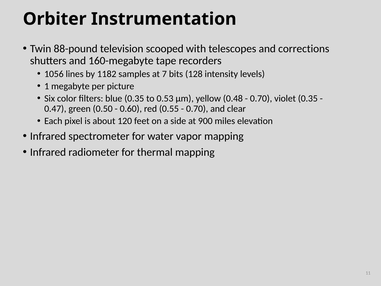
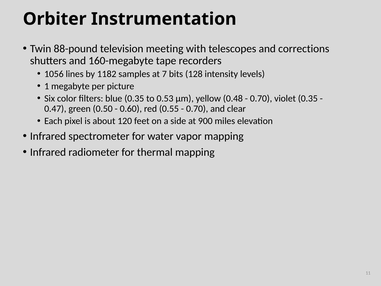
scooped: scooped -> meeting (165, 49)
